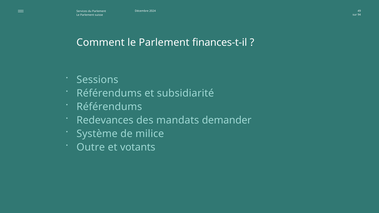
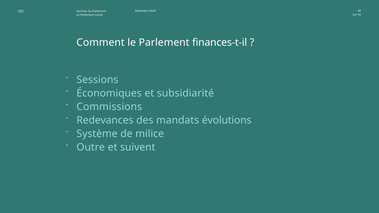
Référendums: Référendums -> Économiques (109, 93)
Référendums: Référendums -> Commissions (109, 107)
demander: demander -> évolutions (227, 120)
votants: votants -> suivent (138, 147)
